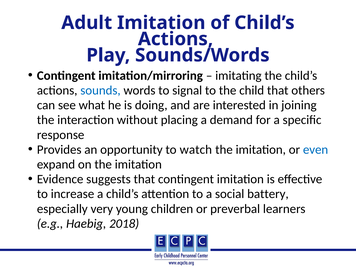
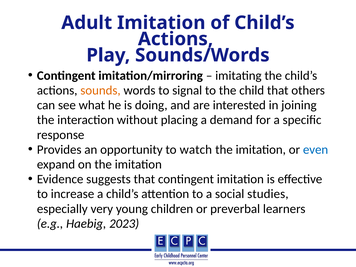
sounds colour: blue -> orange (100, 90)
battery: battery -> studies (268, 194)
2018: 2018 -> 2023 (124, 224)
